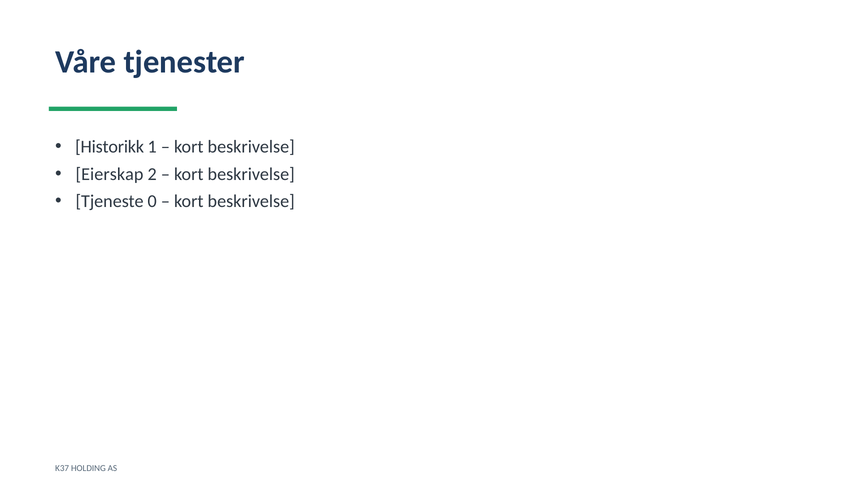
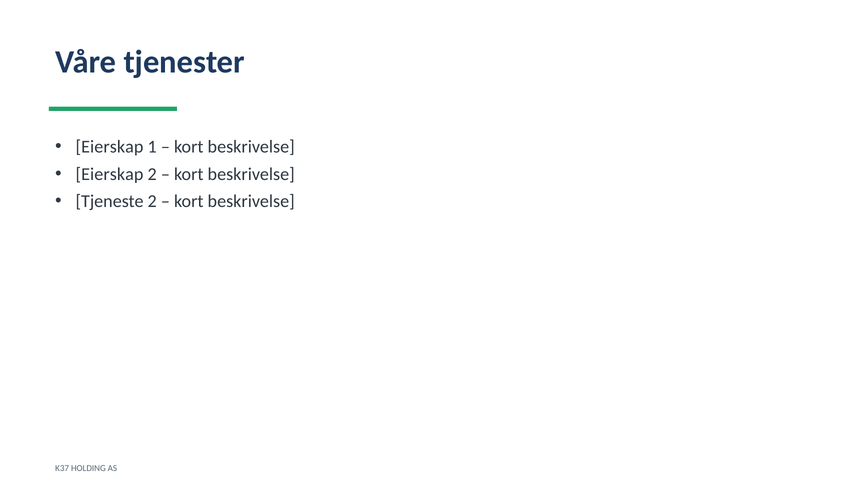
Historikk: Historikk -> Eierskap (110, 147)
Tjeneste 0: 0 -> 2 (152, 201)
